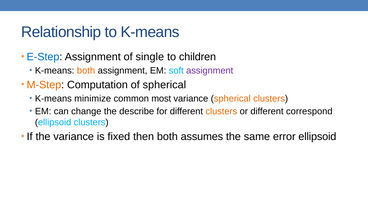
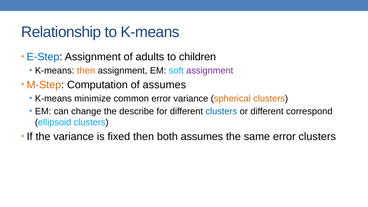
single: single -> adults (150, 57)
K-means both: both -> then (86, 71)
of spherical: spherical -> assumes (164, 85)
common most: most -> error (161, 98)
clusters colour: orange -> blue (221, 111)
error ellipsoid: ellipsoid -> clusters (317, 137)
